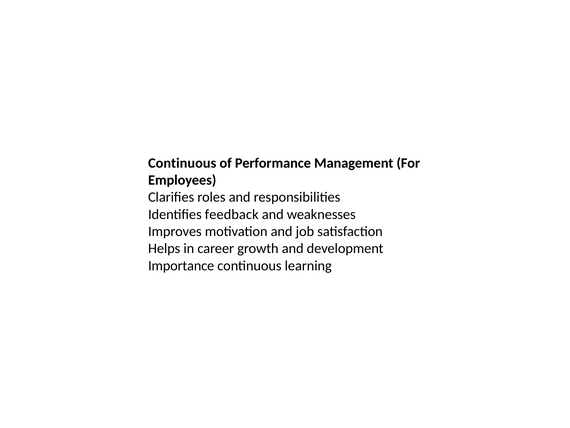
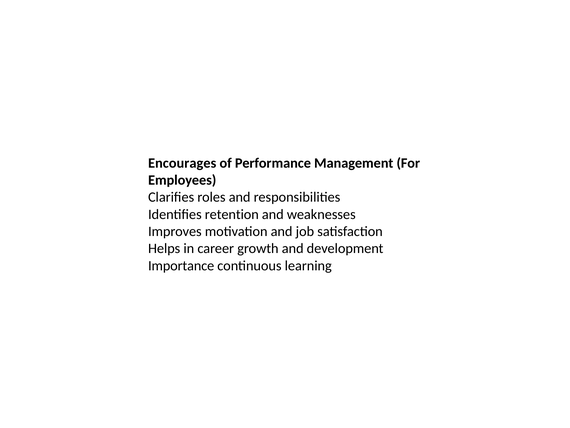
Continuous: Continuous -> Encourages (182, 163)
feedback: feedback -> retention (232, 214)
